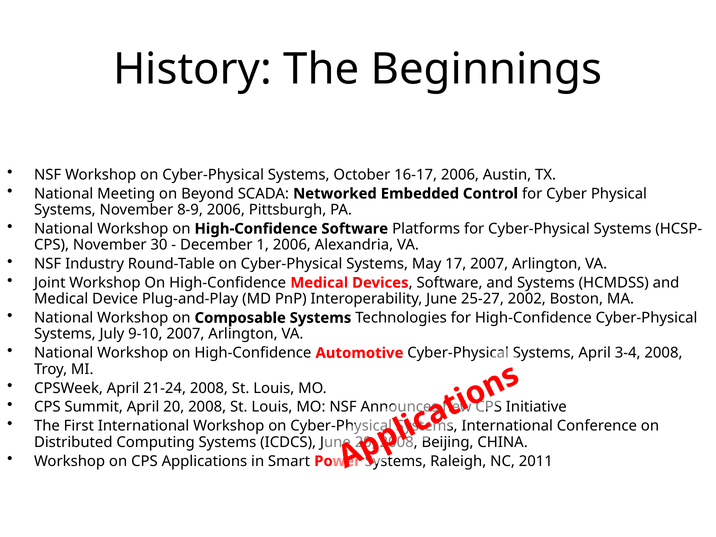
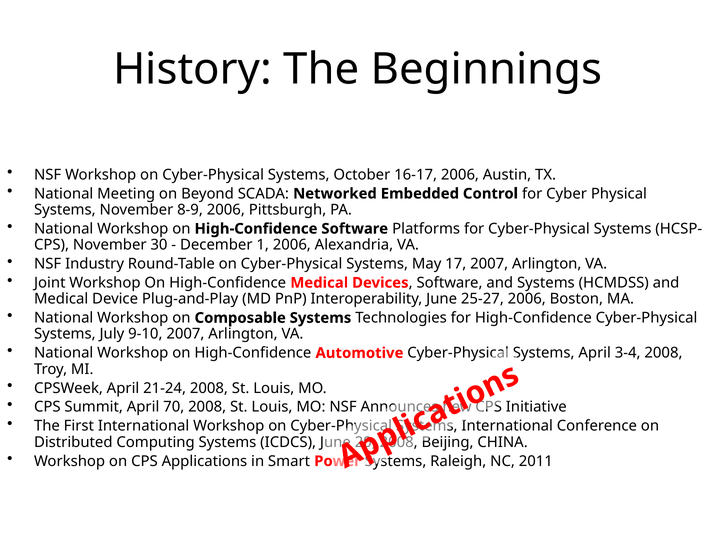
25-27 2002: 2002 -> 2006 (527, 299)
April 20: 20 -> 70 (174, 407)
